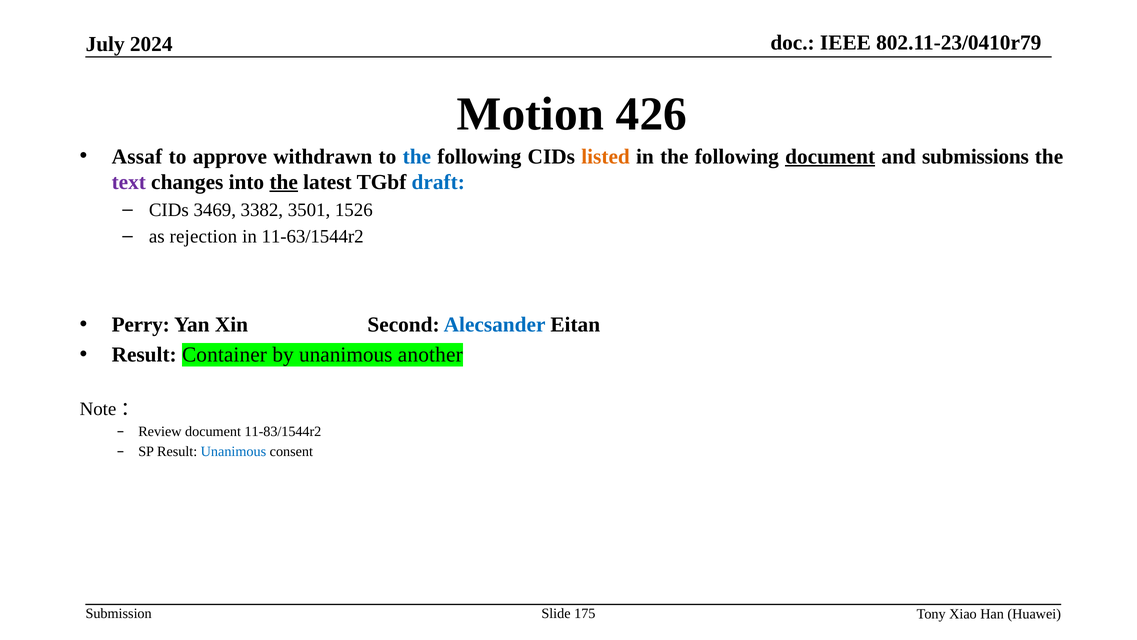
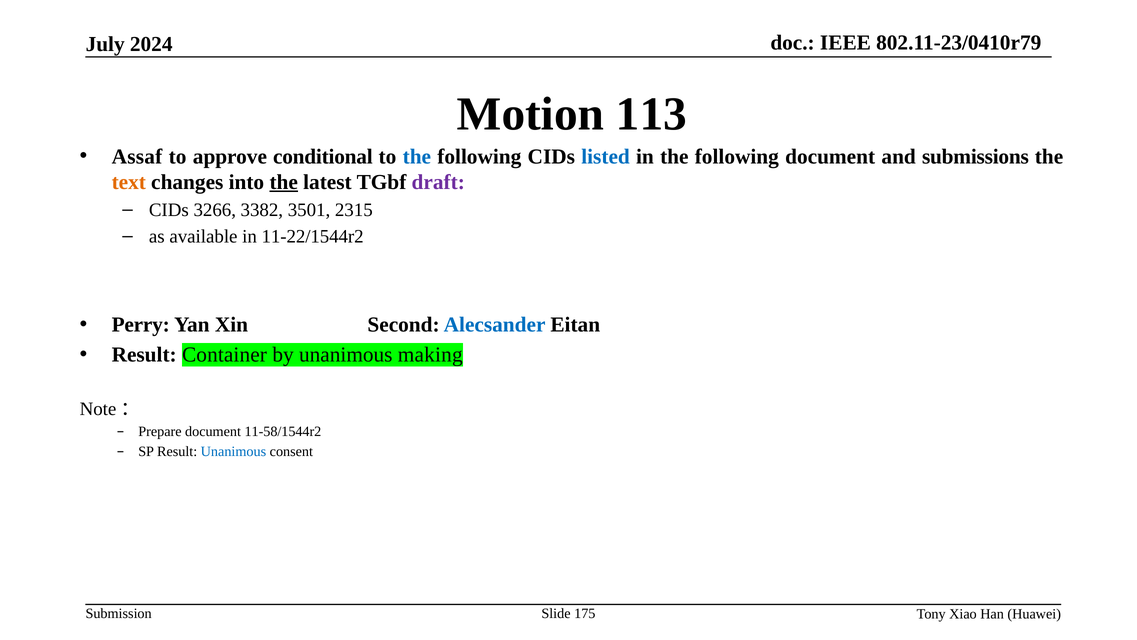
426: 426 -> 113 (651, 114)
withdrawn: withdrawn -> conditional (323, 156)
listed colour: orange -> blue (606, 156)
document underline: present -> none (830, 156)
text colour: purple -> orange (129, 182)
draft colour: blue -> purple (438, 182)
3469: 3469 -> 3266 (215, 210)
1526: 1526 -> 2315 (354, 210)
rejection: rejection -> available (203, 236)
11-63/1544r2: 11-63/1544r2 -> 11-22/1544r2 (313, 236)
another: another -> making (430, 354)
Review: Review -> Prepare (160, 431)
11-83/1544r2: 11-83/1544r2 -> 11-58/1544r2 (283, 431)
